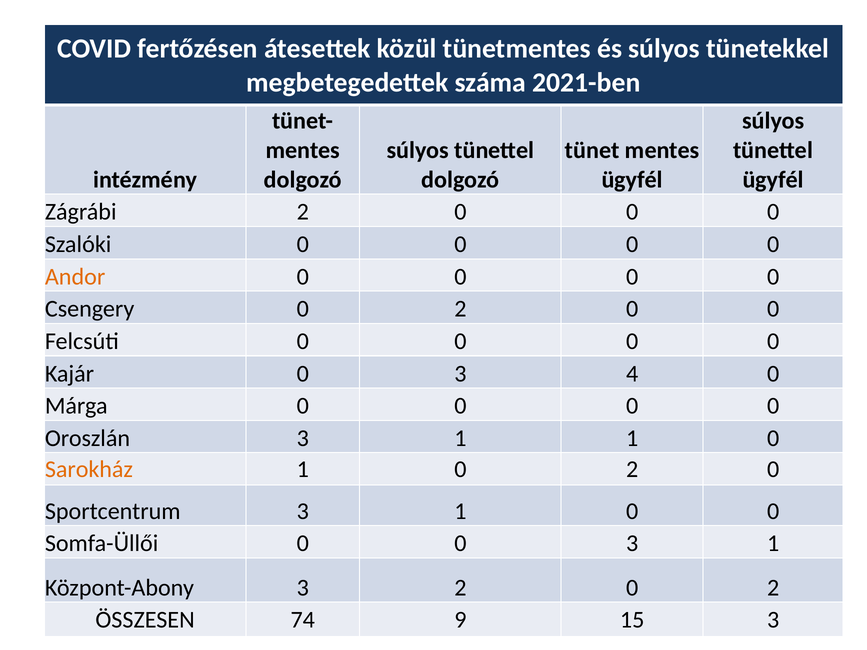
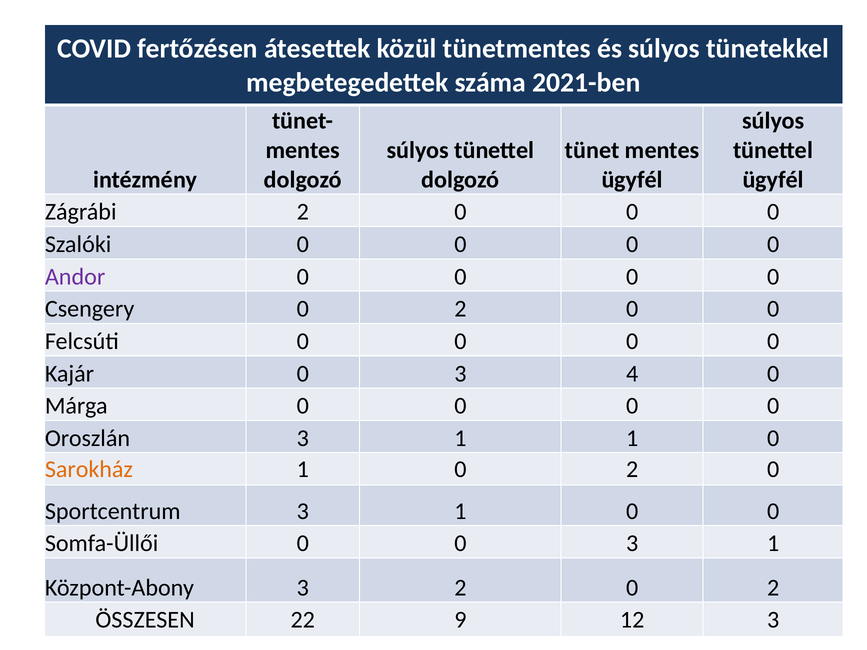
Andor colour: orange -> purple (75, 277)
74: 74 -> 22 (303, 620)
15: 15 -> 12 (632, 620)
